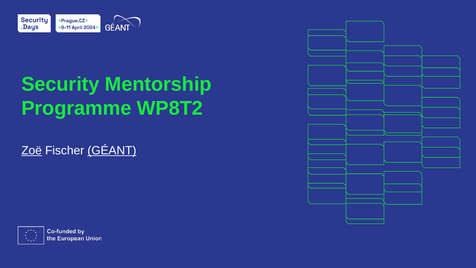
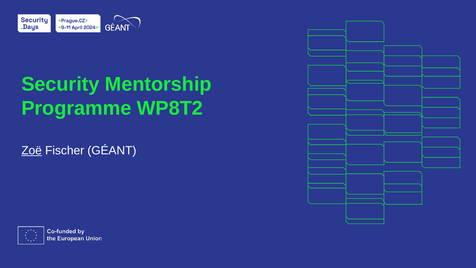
GÉANT underline: present -> none (112, 150)
